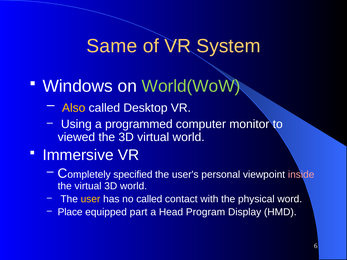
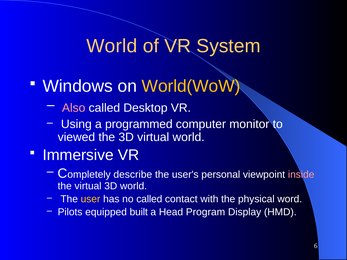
Same: Same -> World (112, 46)
World(WoW colour: light green -> yellow (191, 86)
Also colour: yellow -> pink (74, 108)
specified: specified -> describe (133, 175)
Place: Place -> Pilots (70, 212)
part: part -> built (139, 212)
